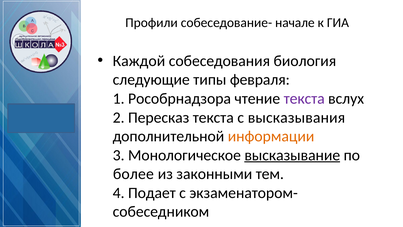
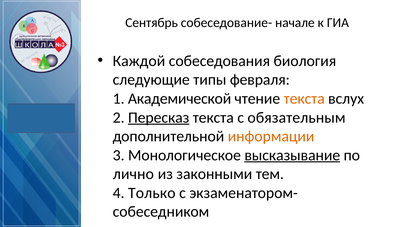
Профили: Профили -> Сентябрь (152, 23)
Рособрнадзора: Рособрнадзора -> Академической (180, 99)
текста colour: purple -> orange (304, 99)
Пересказ underline: none -> present (159, 117)
высказывания: высказывания -> обязательным (296, 117)
более: более -> лично (133, 174)
Подает: Подает -> Только (152, 193)
